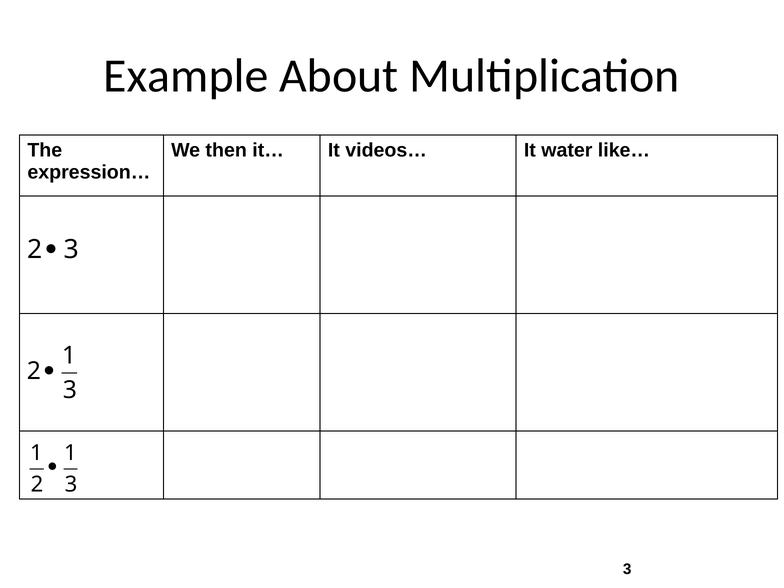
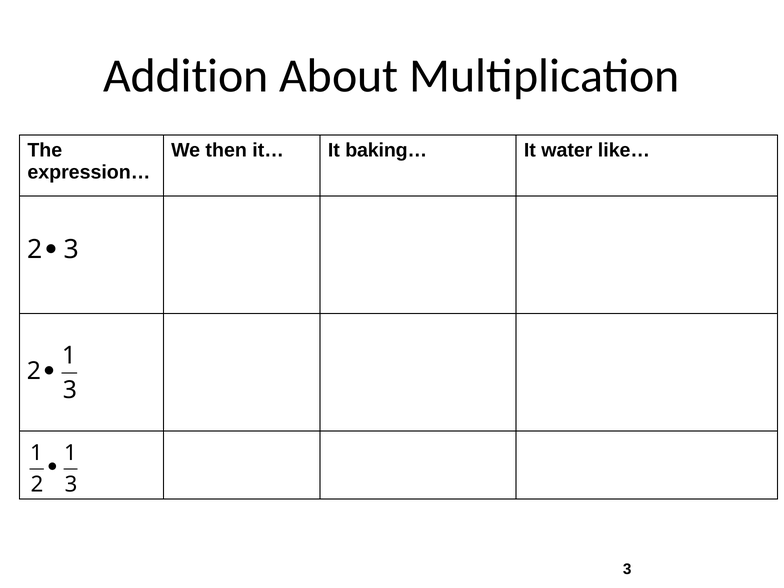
Example: Example -> Addition (186, 76)
videos…: videos… -> baking… (386, 150)
